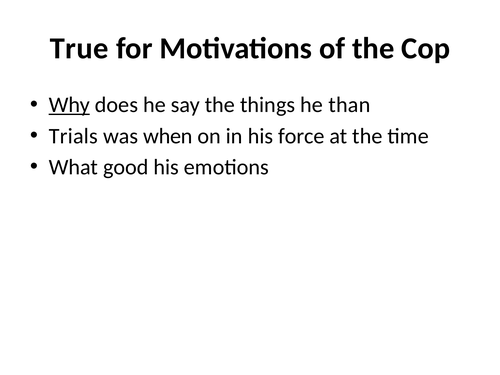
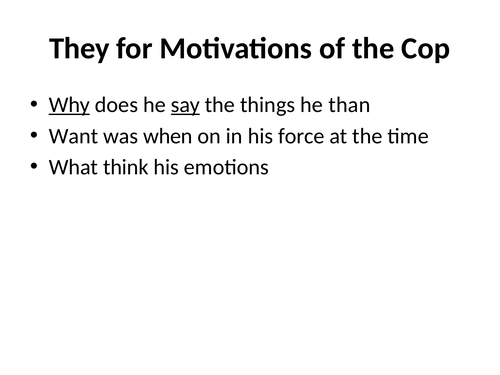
True: True -> They (79, 48)
say underline: none -> present (185, 105)
Trials: Trials -> Want (73, 136)
good: good -> think (126, 167)
